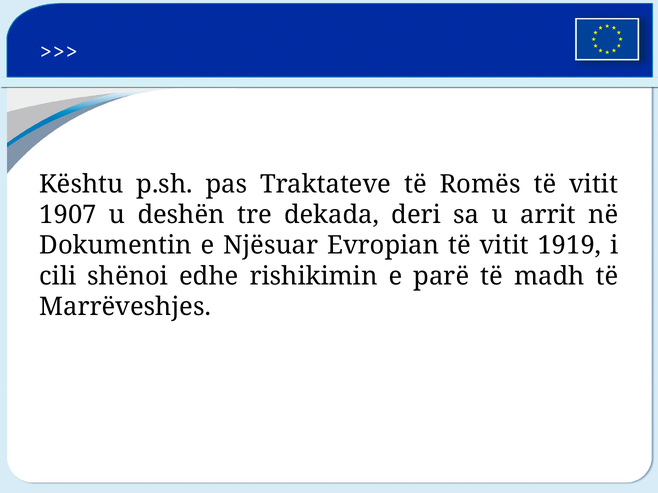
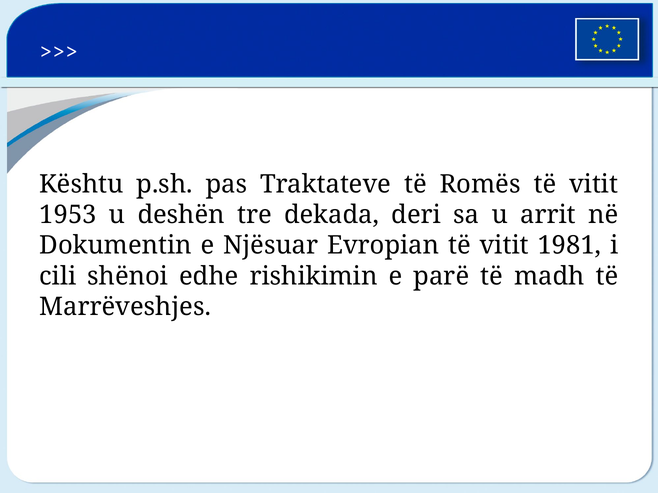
1907: 1907 -> 1953 (68, 215)
1919: 1919 -> 1981 (569, 246)
